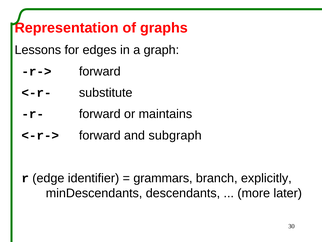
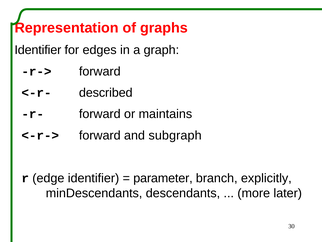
Lessons: Lessons -> Identifier (38, 50)
substitute: substitute -> described (106, 93)
grammars: grammars -> parameter (163, 178)
